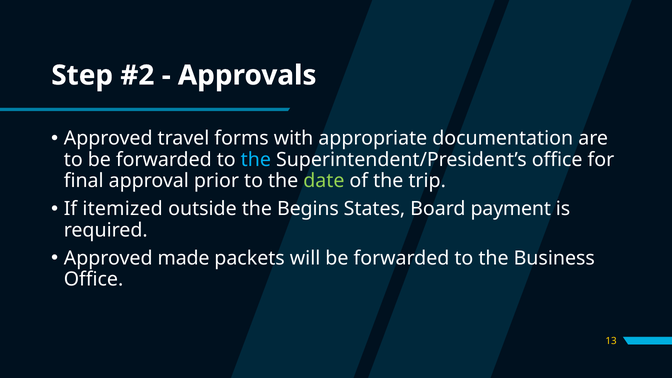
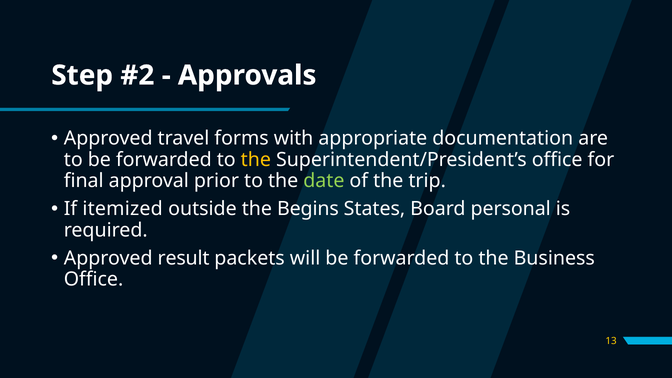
the colour: light blue -> yellow (256, 160)
payment: payment -> personal (511, 209)
made: made -> result (184, 258)
